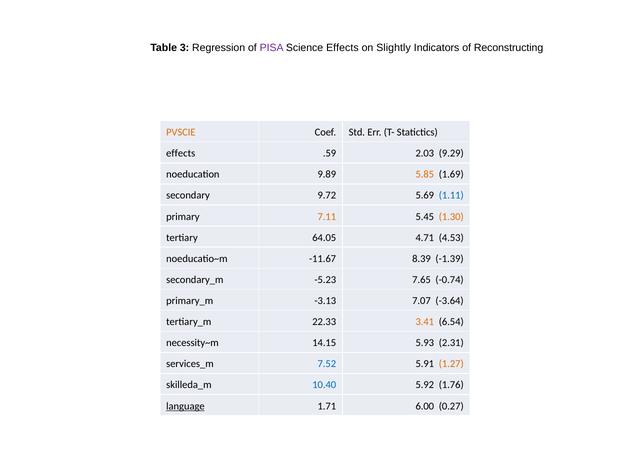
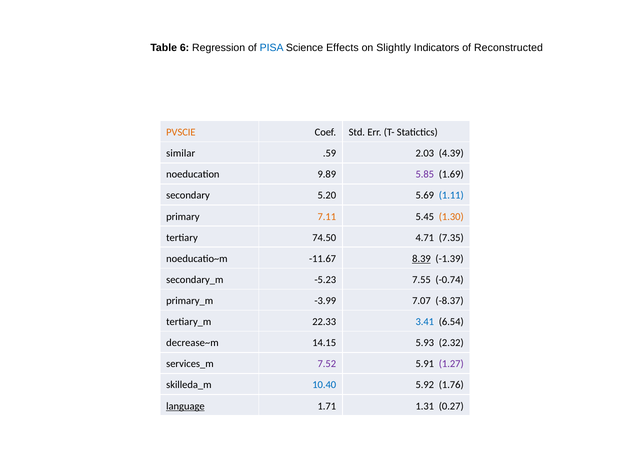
3: 3 -> 6 (185, 48)
PISA colour: purple -> blue (272, 48)
Reconstructing: Reconstructing -> Reconstructed (508, 48)
effects: effects -> similar (181, 153)
9.29: 9.29 -> 4.39 (451, 153)
5.85 colour: orange -> purple (425, 174)
9.72: 9.72 -> 5.20 (327, 195)
64.05: 64.05 -> 74.50 (324, 237)
4.53: 4.53 -> 7.35 (451, 237)
8.39 underline: none -> present (421, 258)
7.65: 7.65 -> 7.55 (421, 279)
-3.13: -3.13 -> -3.99 (325, 300)
-3.64: -3.64 -> -8.37 (450, 300)
3.41 colour: orange -> blue (425, 322)
necessity~m: necessity~m -> decrease~m (192, 343)
2.31: 2.31 -> 2.32 (451, 343)
7.52 colour: blue -> purple (327, 364)
1.27 colour: orange -> purple (451, 364)
6.00: 6.00 -> 1.31 (425, 406)
